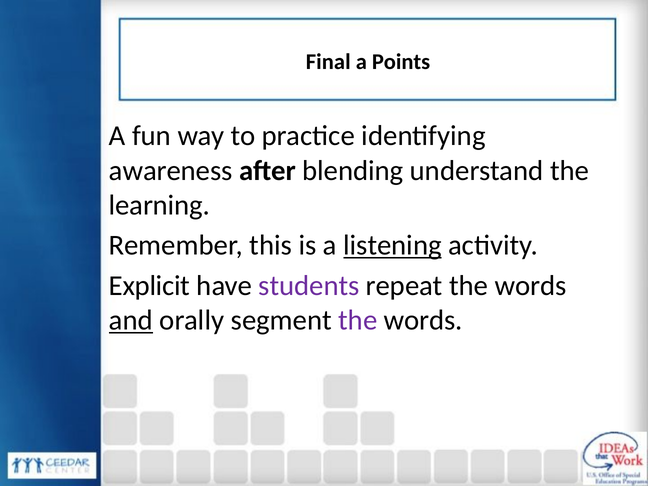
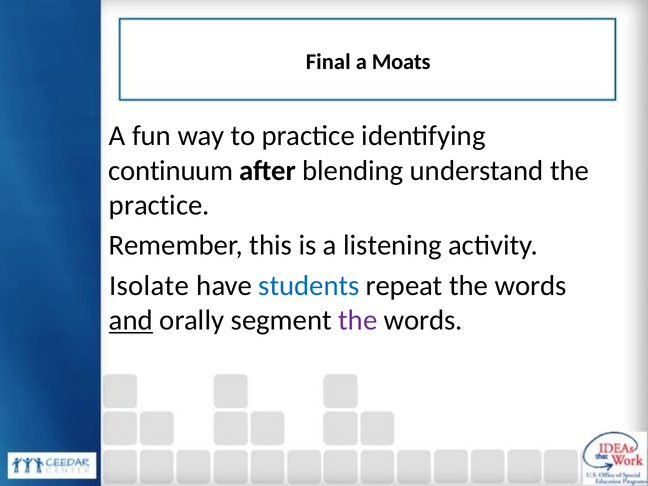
Points: Points -> Moats (401, 62)
awareness: awareness -> continuum (171, 171)
learning: learning -> practice (159, 205)
listening underline: present -> none (392, 245)
Explicit: Explicit -> Isolate (149, 286)
students colour: purple -> blue (309, 286)
